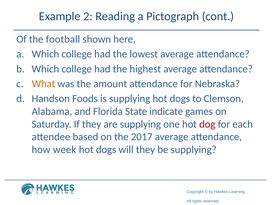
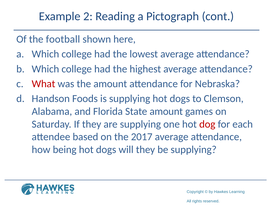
What colour: orange -> red (43, 84)
State indicate: indicate -> amount (166, 111)
week: week -> being (65, 149)
